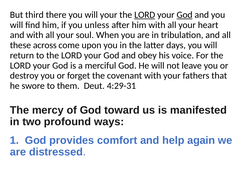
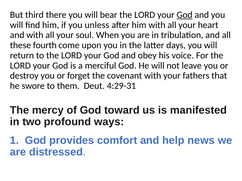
will your: your -> bear (109, 15)
LORD underline: present -> none (145, 15)
across: across -> fourth (45, 45)
again: again -> news (201, 141)
